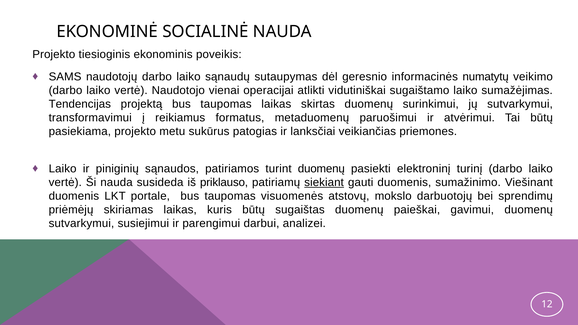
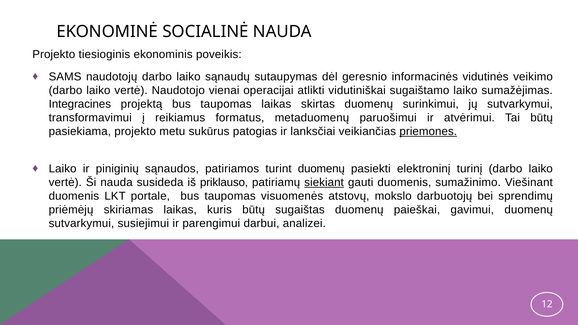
numatytų: numatytų -> vidutinės (486, 77)
Tendencijas: Tendencijas -> Integracines (80, 104)
priemones underline: none -> present (428, 132)
